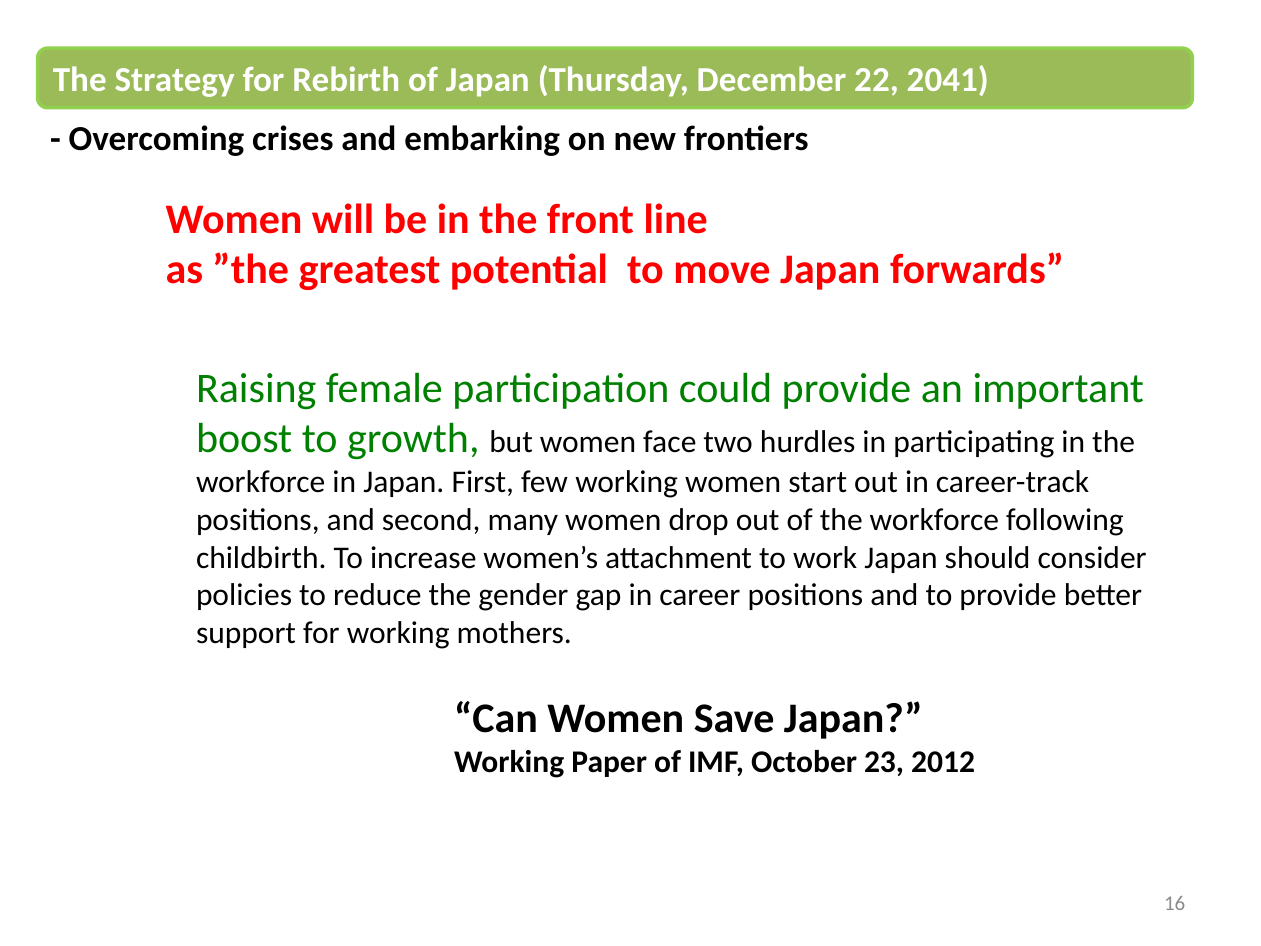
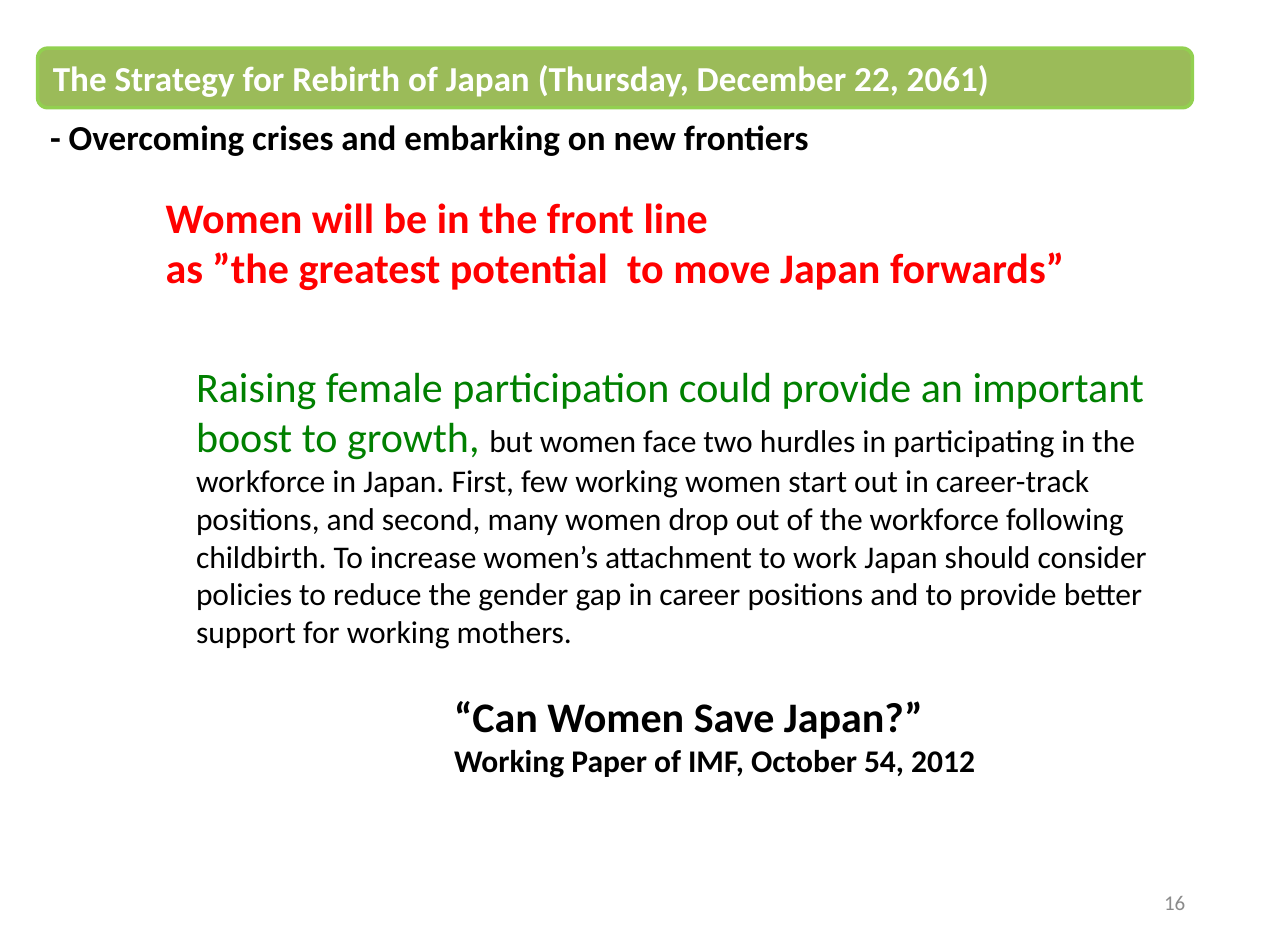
2041: 2041 -> 2061 (948, 80)
23: 23 -> 54 (884, 762)
